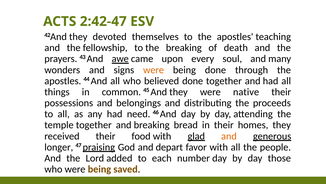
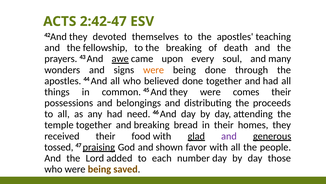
native: native -> comes (246, 92)
and colour: orange -> purple (229, 136)
longer: longer -> tossed (59, 147)
depart: depart -> shown (169, 147)
